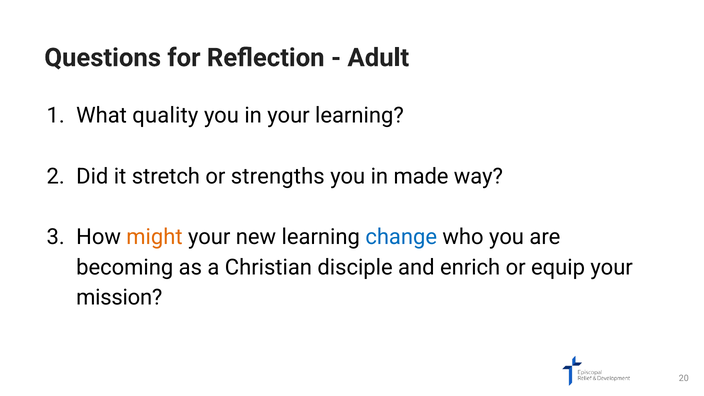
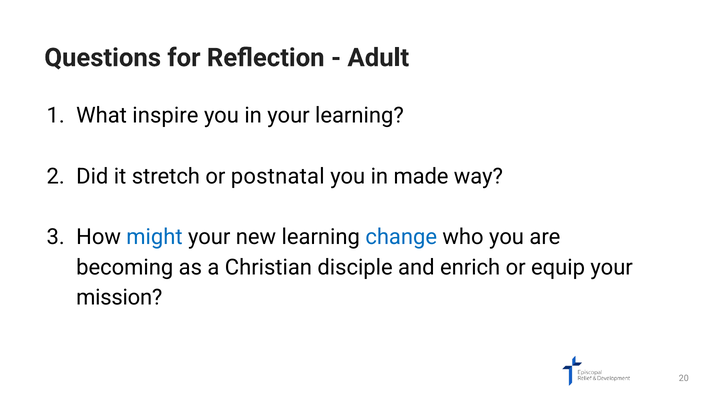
quality: quality -> inspire (165, 116)
strengths: strengths -> postnatal (278, 176)
might colour: orange -> blue (154, 237)
